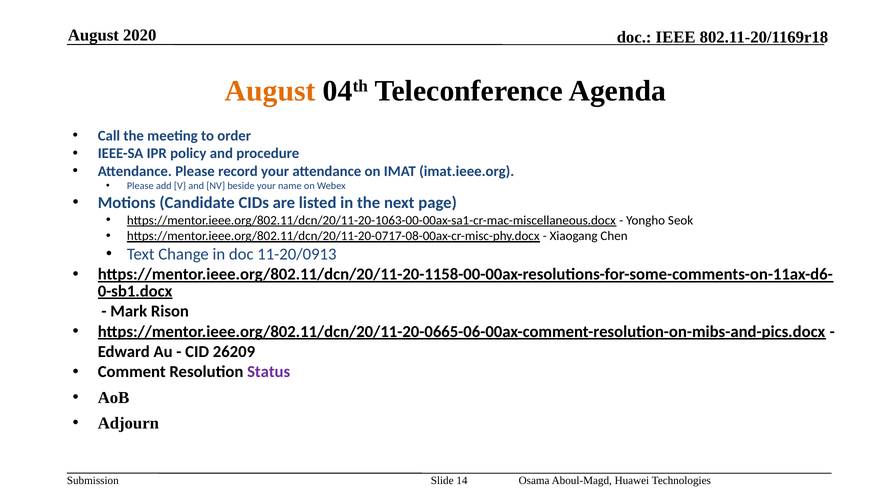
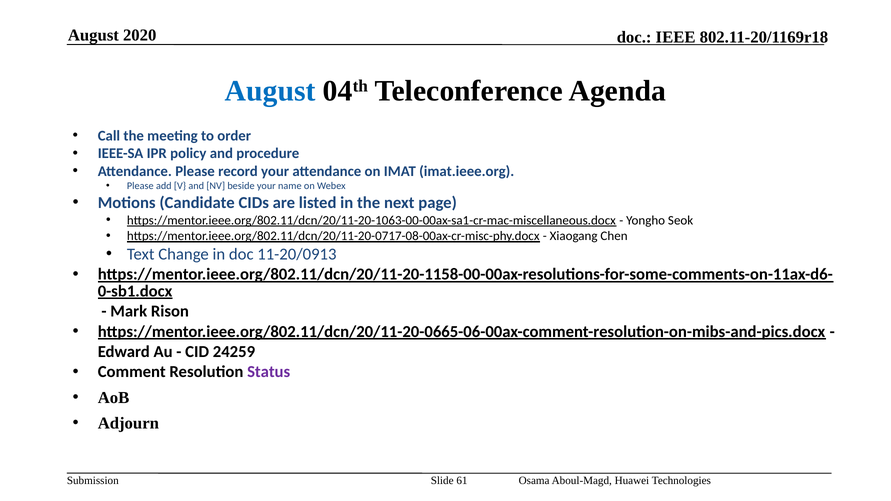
August colour: orange -> blue (270, 91)
26209: 26209 -> 24259 (234, 352)
14: 14 -> 61 (462, 481)
